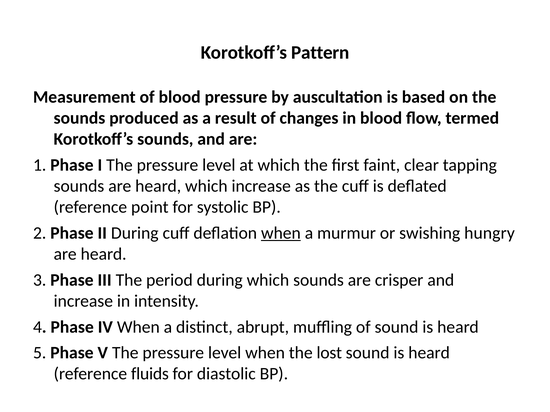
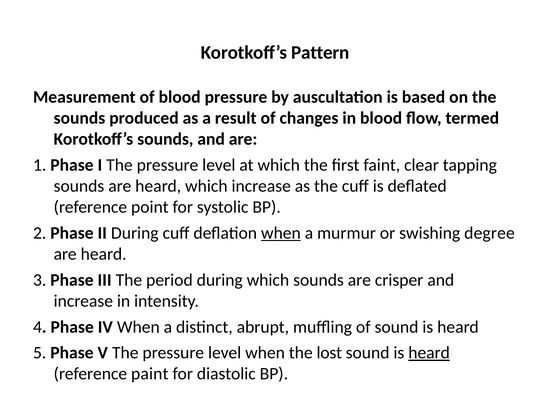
hungry: hungry -> degree (489, 233)
heard underline: none -> present (429, 353)
fluids: fluids -> paint (150, 374)
